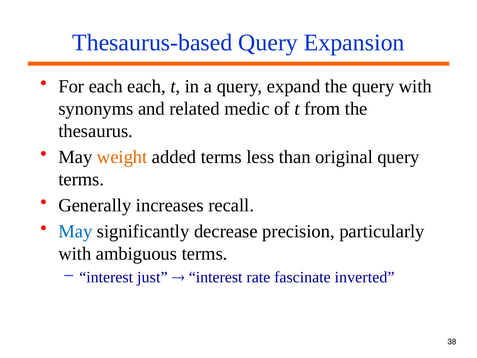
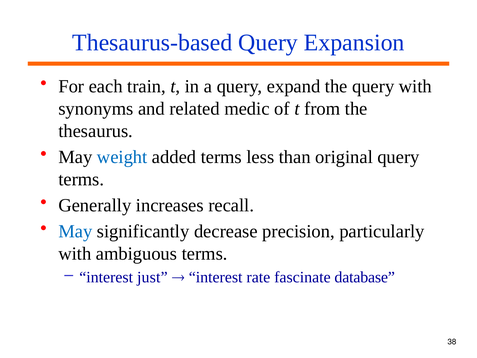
each each: each -> train (146, 86)
weight colour: orange -> blue (122, 157)
inverted: inverted -> database (365, 277)
